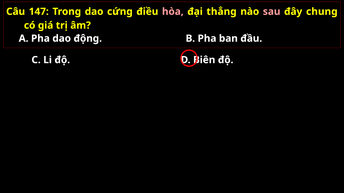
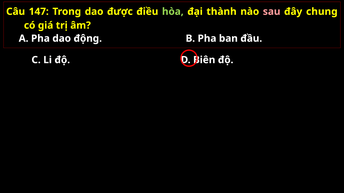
cứng: cứng -> được (120, 12)
hòa colour: pink -> light green (173, 12)
thẳng: thẳng -> thành (222, 12)
